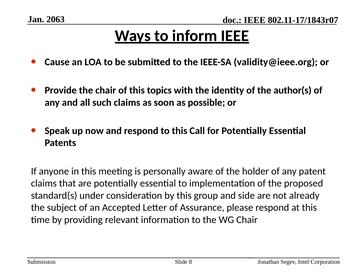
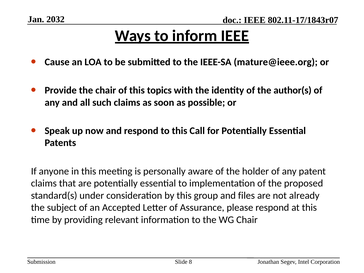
2063: 2063 -> 2032 (56, 19)
validity@ieee.org: validity@ieee.org -> mature@ieee.org (276, 62)
side: side -> files (246, 195)
